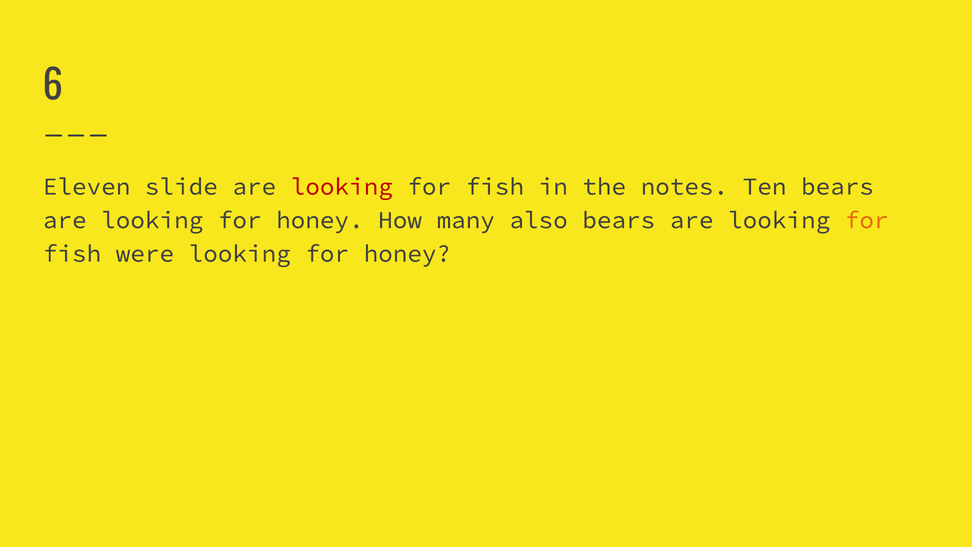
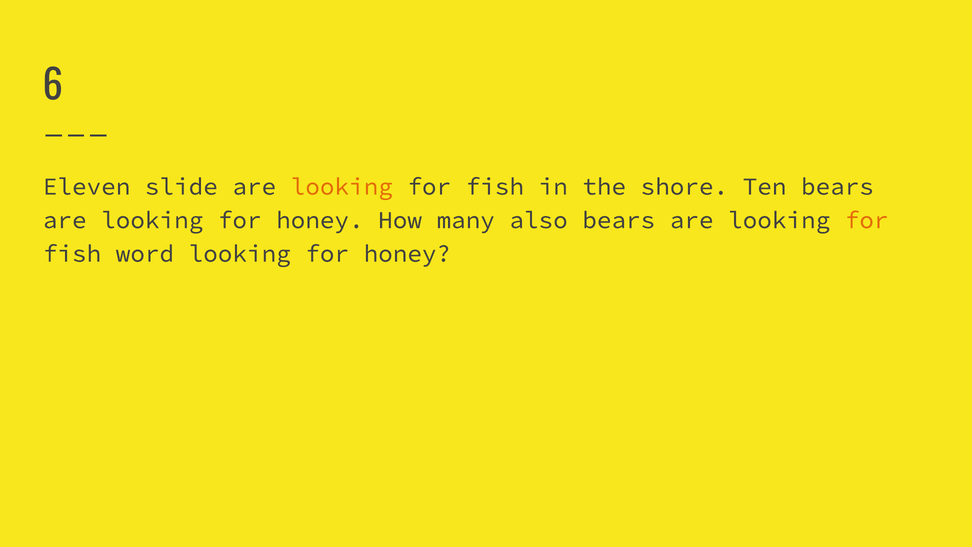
looking colour: red -> orange (342, 186)
notes: notes -> shore (684, 186)
were: were -> word (145, 254)
